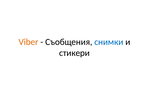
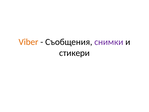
снимки colour: blue -> purple (109, 42)
